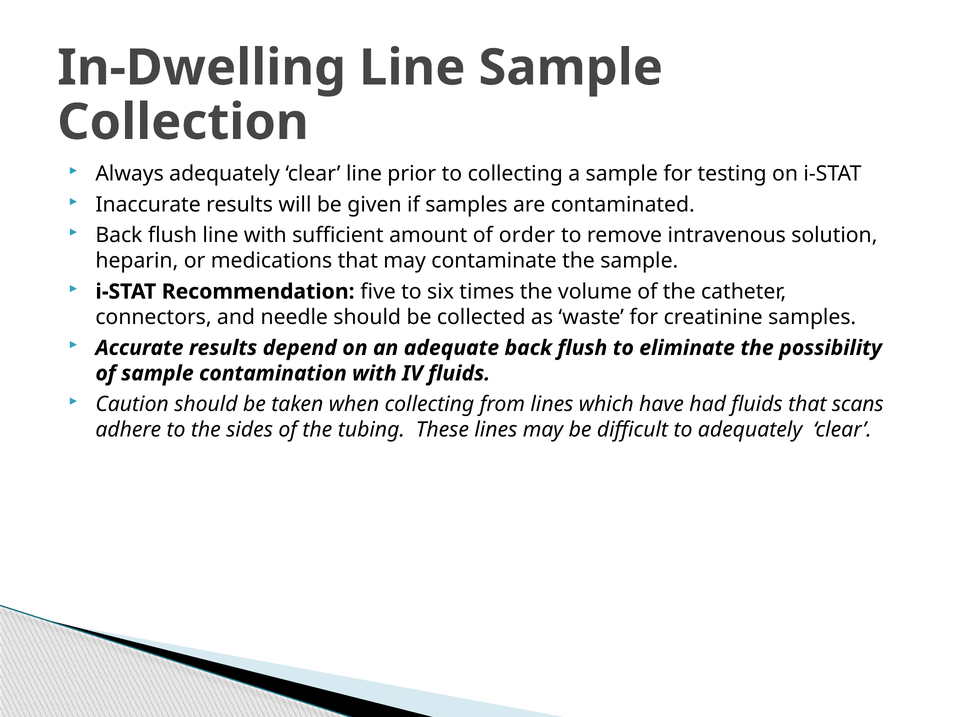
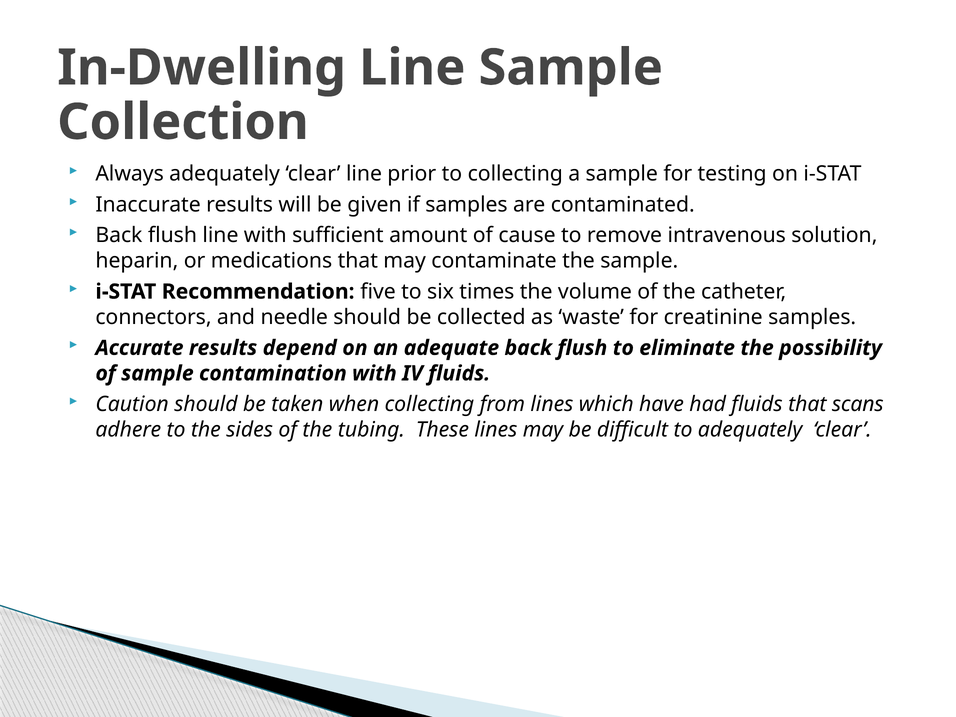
order: order -> cause (527, 235)
